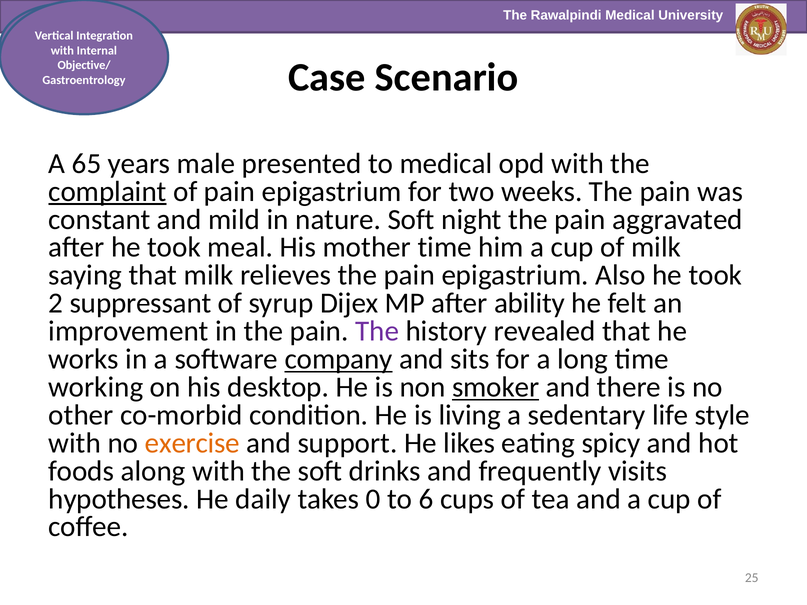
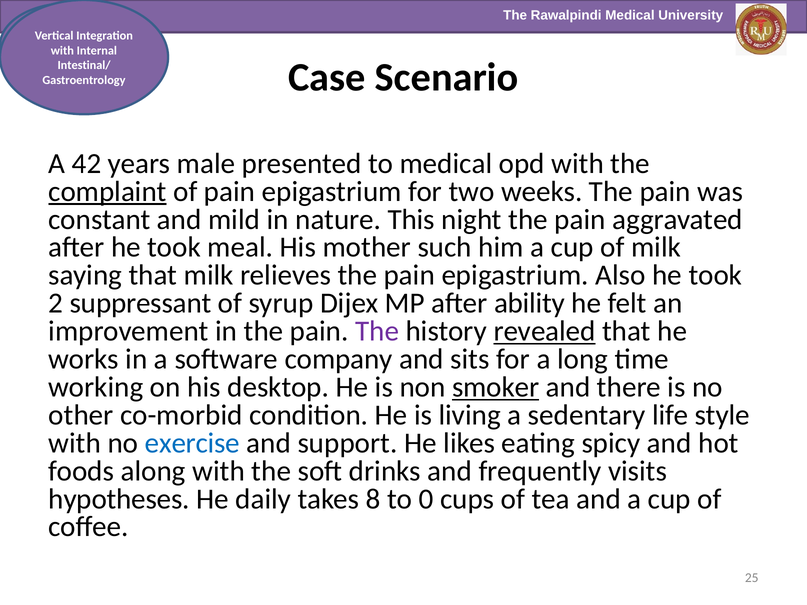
Objective/: Objective/ -> Intestinal/ (84, 65)
65: 65 -> 42 (87, 164)
nature Soft: Soft -> This (411, 220)
mother time: time -> such (445, 247)
revealed underline: none -> present (545, 331)
company underline: present -> none (339, 359)
exercise colour: orange -> blue (192, 443)
0: 0 -> 8 (373, 499)
6: 6 -> 0 (426, 499)
